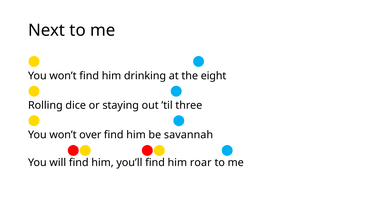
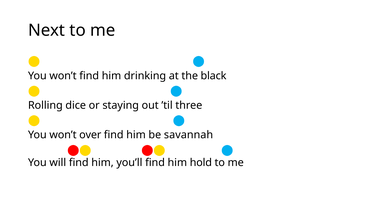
eight: eight -> black (214, 76)
roar: roar -> hold (201, 163)
